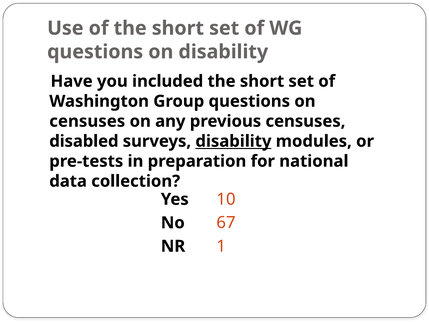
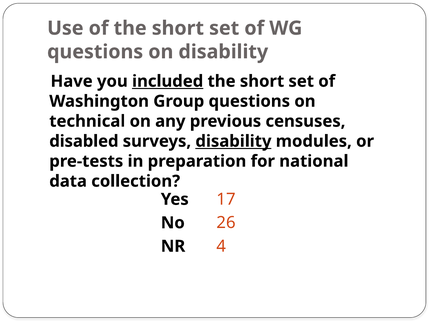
included underline: none -> present (168, 81)
censuses: censuses -> technical (87, 121)
10: 10 -> 17 (226, 199)
67: 67 -> 26 (226, 223)
1: 1 -> 4 (221, 246)
